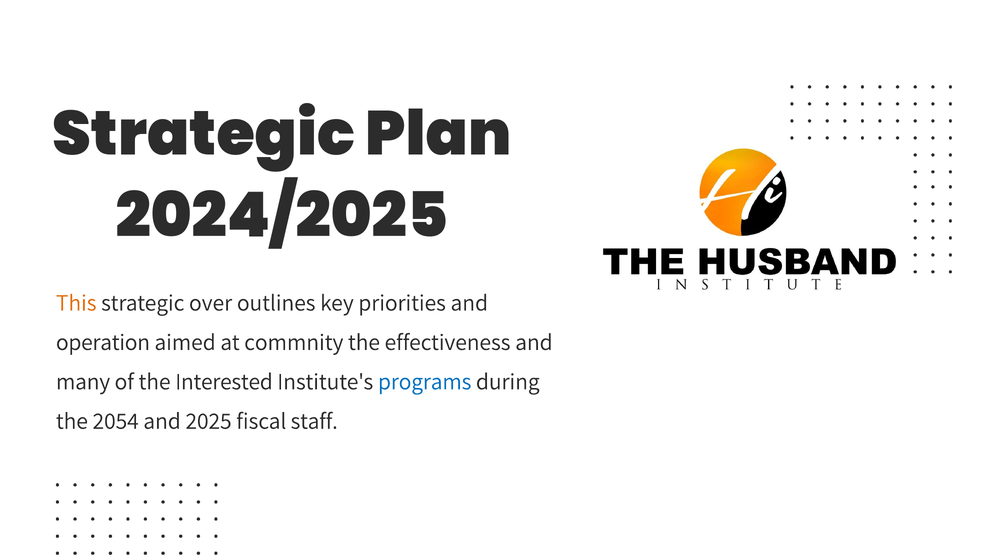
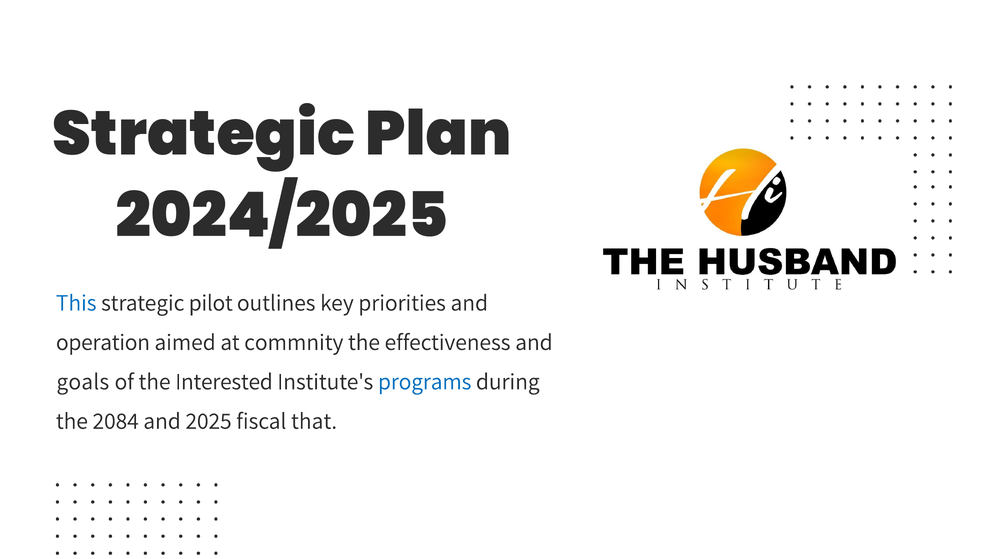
This colour: orange -> blue (76, 303)
over: over -> pilot (211, 303)
many: many -> goals (83, 382)
2054: 2054 -> 2084 (116, 422)
staff: staff -> that (314, 422)
